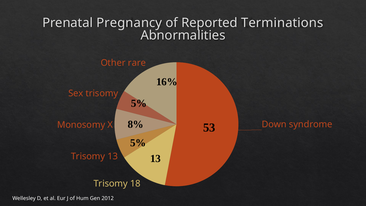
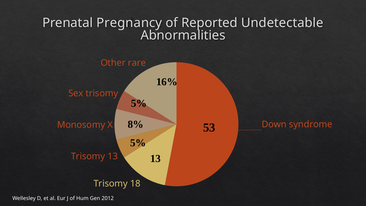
Terminations: Terminations -> Undetectable (282, 23)
